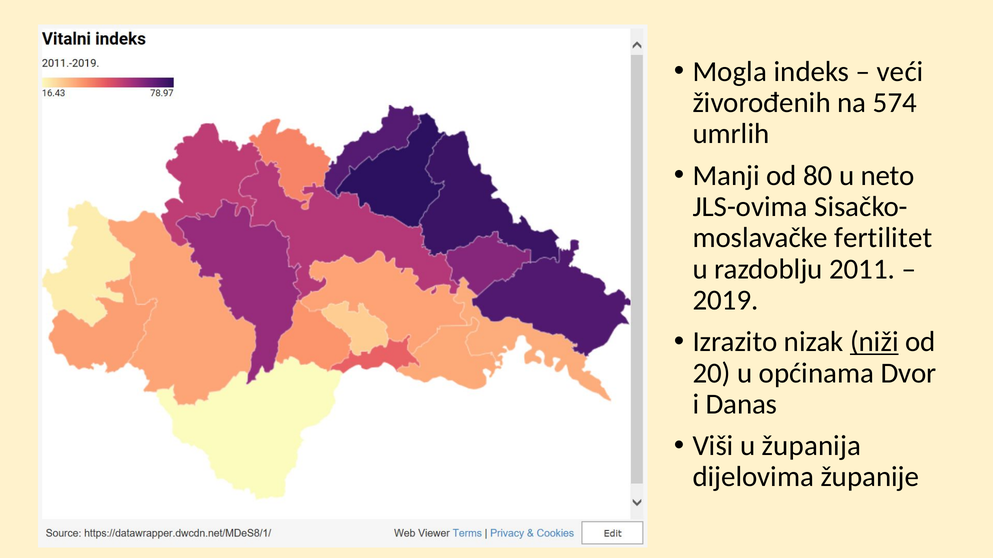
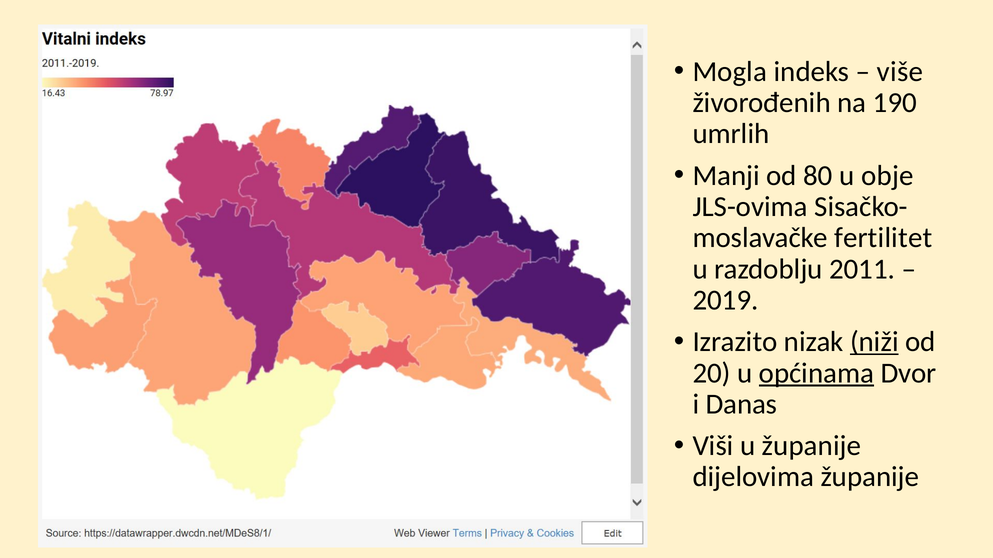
veći: veći -> više (900, 72)
574: 574 -> 190 (895, 103)
neto: neto -> obje (887, 176)
općinama underline: none -> present (816, 373)
u županija: županija -> županije (811, 446)
